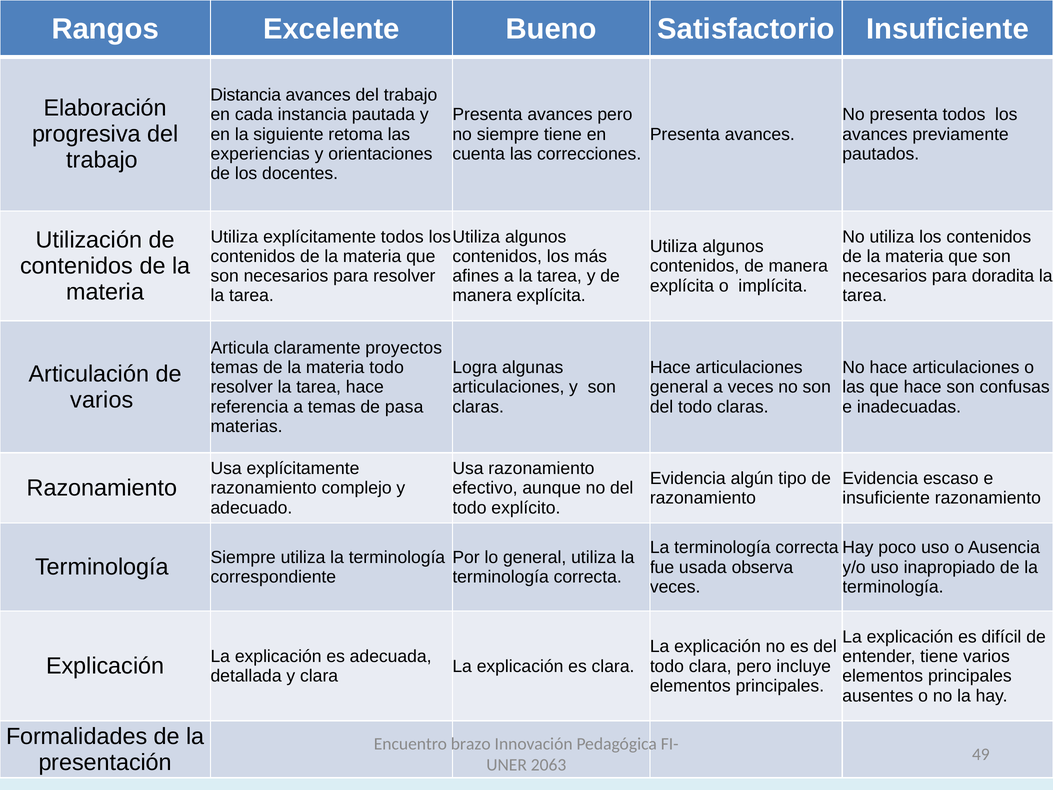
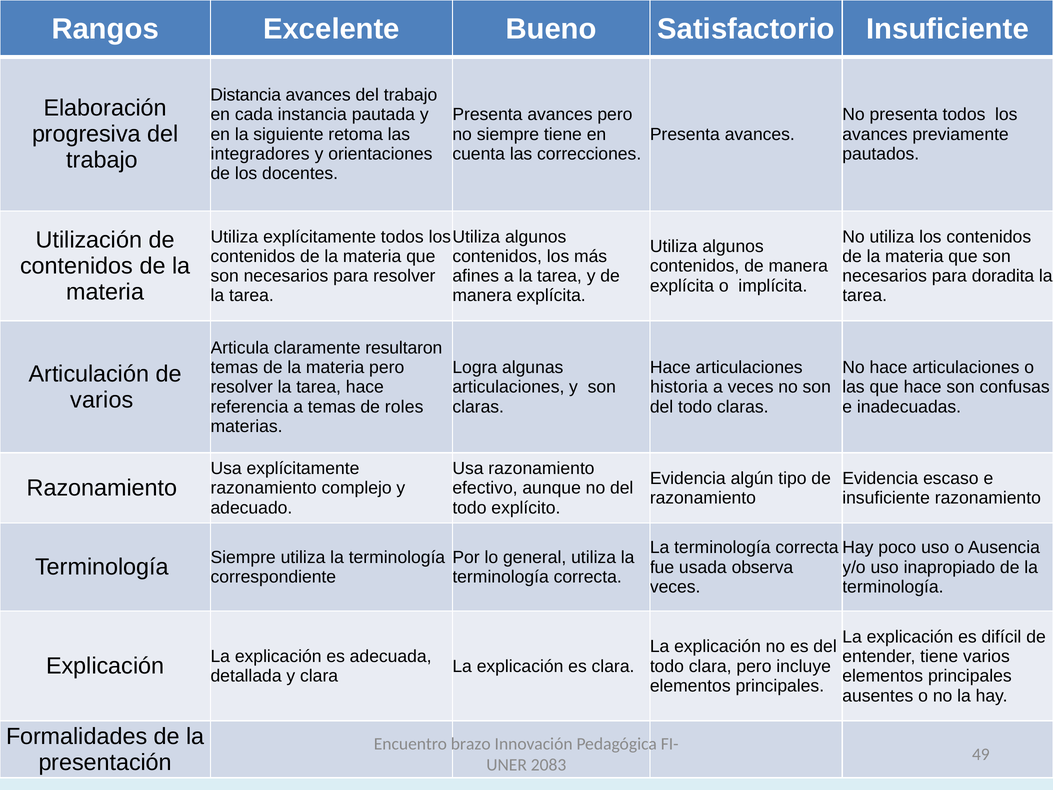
experiencias: experiencias -> integradores (260, 154)
proyectos: proyectos -> resultaron (404, 348)
materia todo: todo -> pero (387, 367)
general: general -> historia (679, 387)
pasa: pasa -> roles (404, 407)
2063: 2063 -> 2083 (549, 765)
